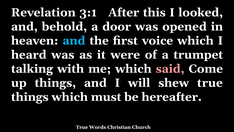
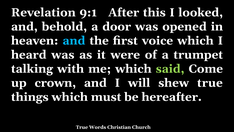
3:1: 3:1 -> 9:1 (88, 12)
said colour: pink -> light green (170, 69)
up things: things -> crown (55, 83)
